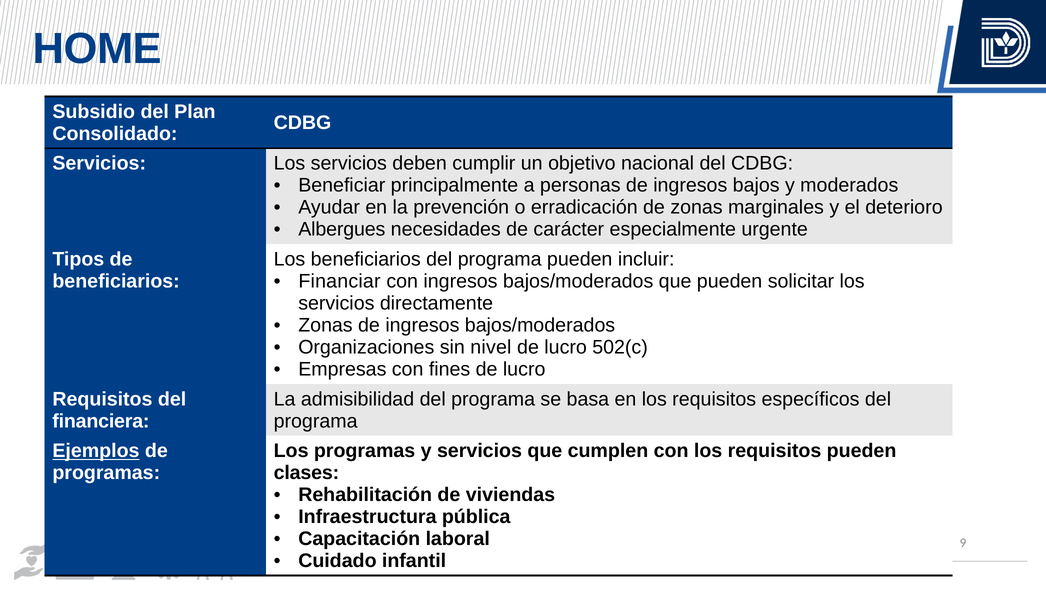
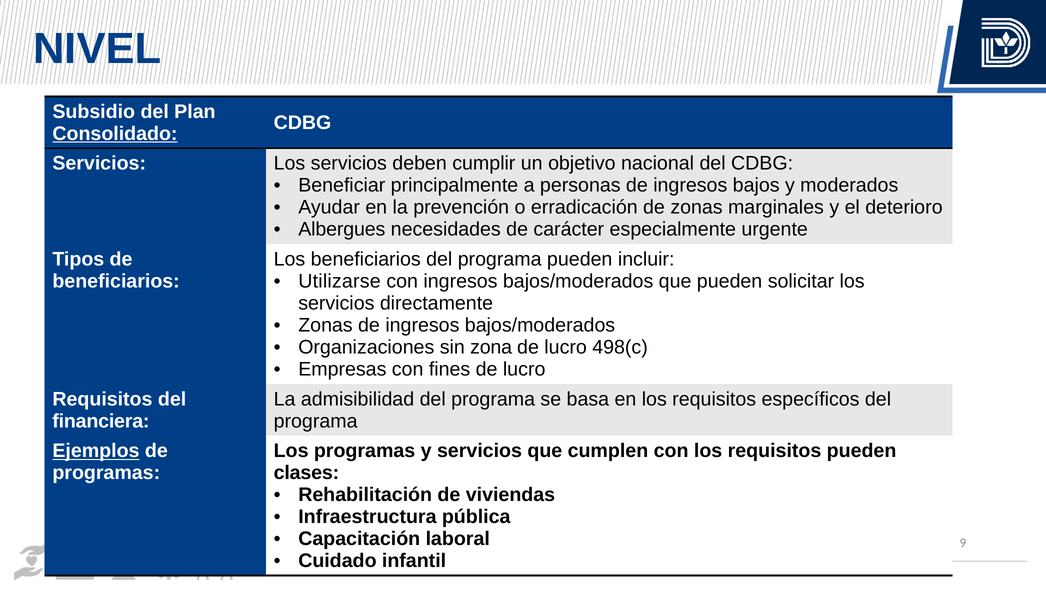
HOME: HOME -> NIVEL (97, 49)
Consolidado underline: none -> present (115, 133)
Financiar: Financiar -> Utilizarse (340, 281)
nivel: nivel -> zona (491, 347)
502(c: 502(c -> 498(c (620, 347)
